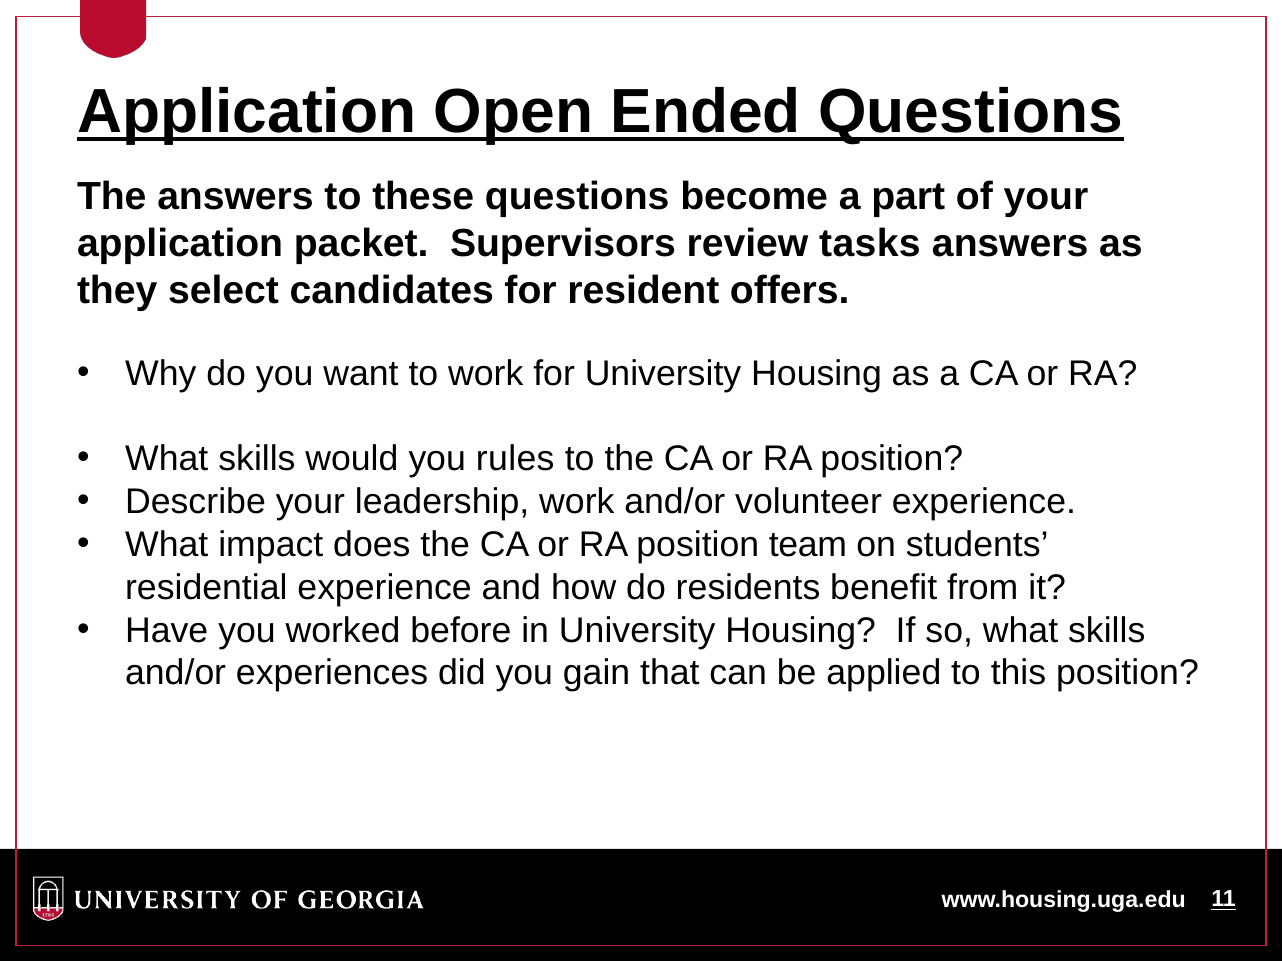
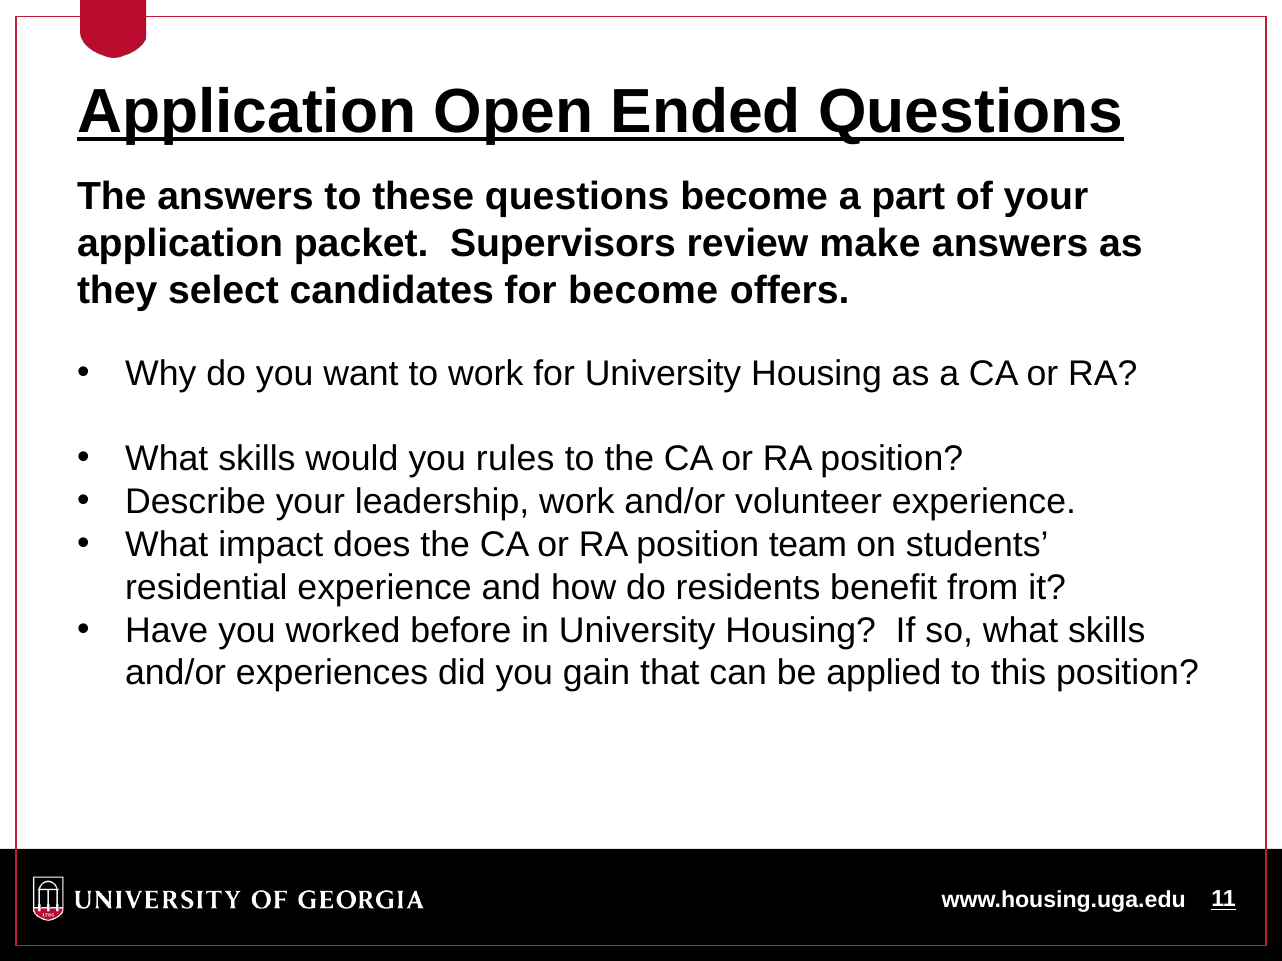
tasks: tasks -> make (870, 244)
for resident: resident -> become (643, 291)
